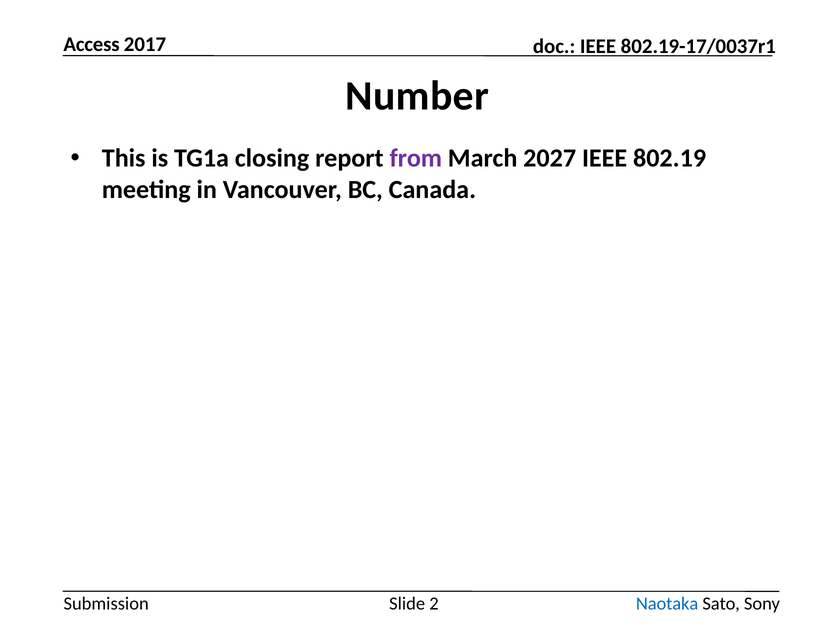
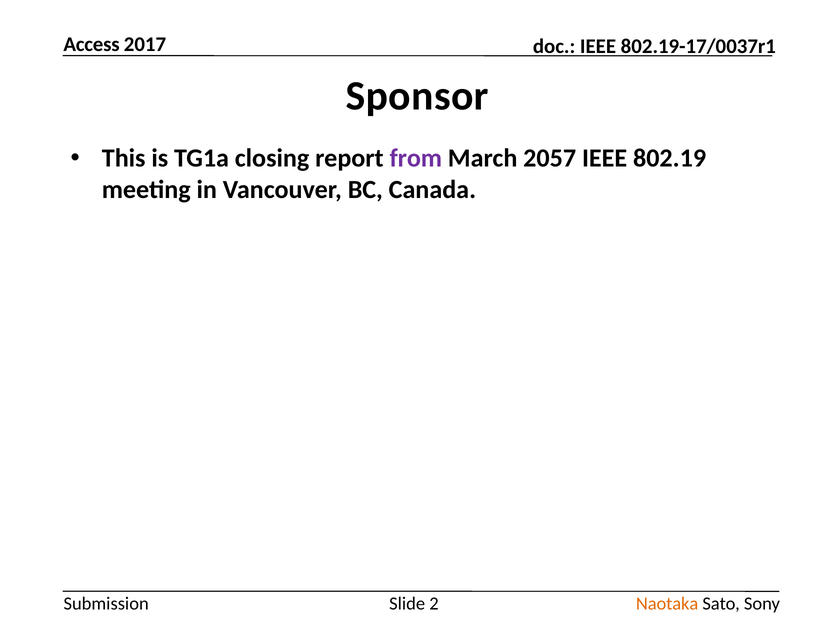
Number: Number -> Sponsor (417, 96)
2027: 2027 -> 2057 (550, 158)
Naotaka colour: blue -> orange (667, 604)
